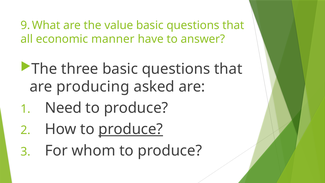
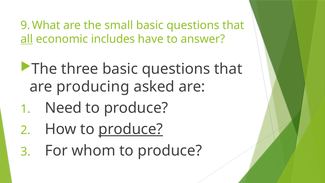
value: value -> small (119, 25)
all underline: none -> present (27, 39)
manner: manner -> includes (113, 39)
